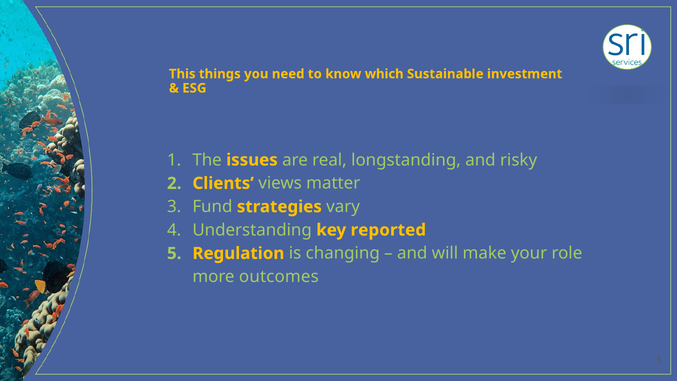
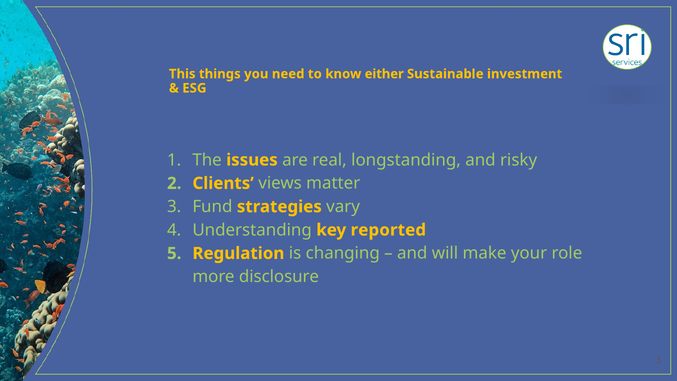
which: which -> either (384, 74)
outcomes: outcomes -> disclosure (279, 277)
